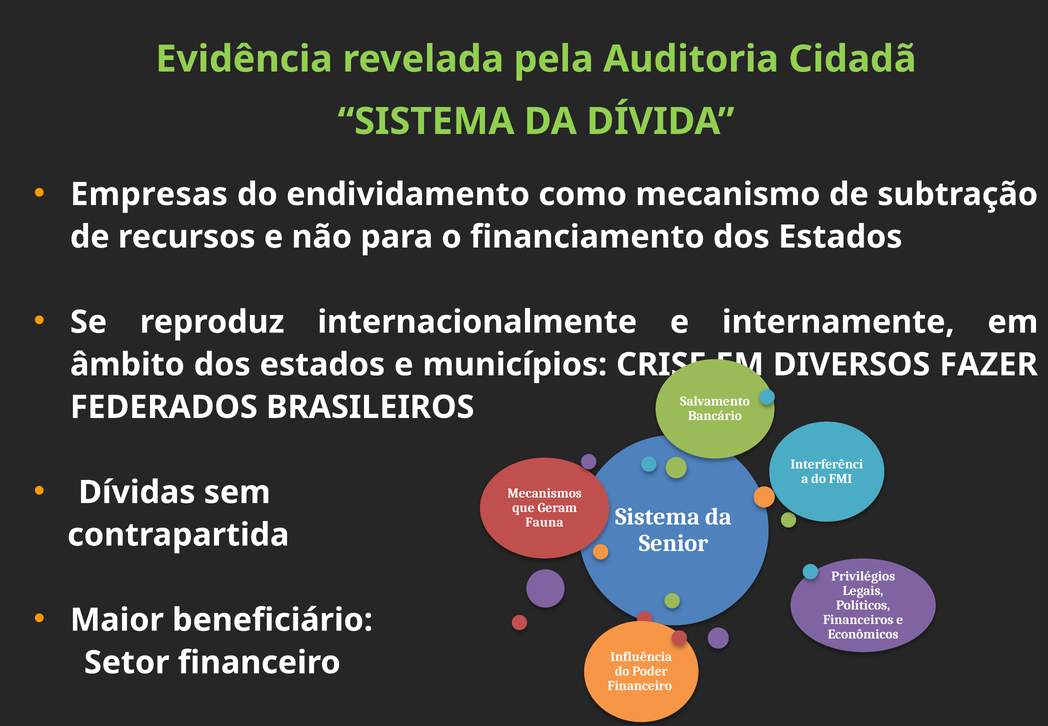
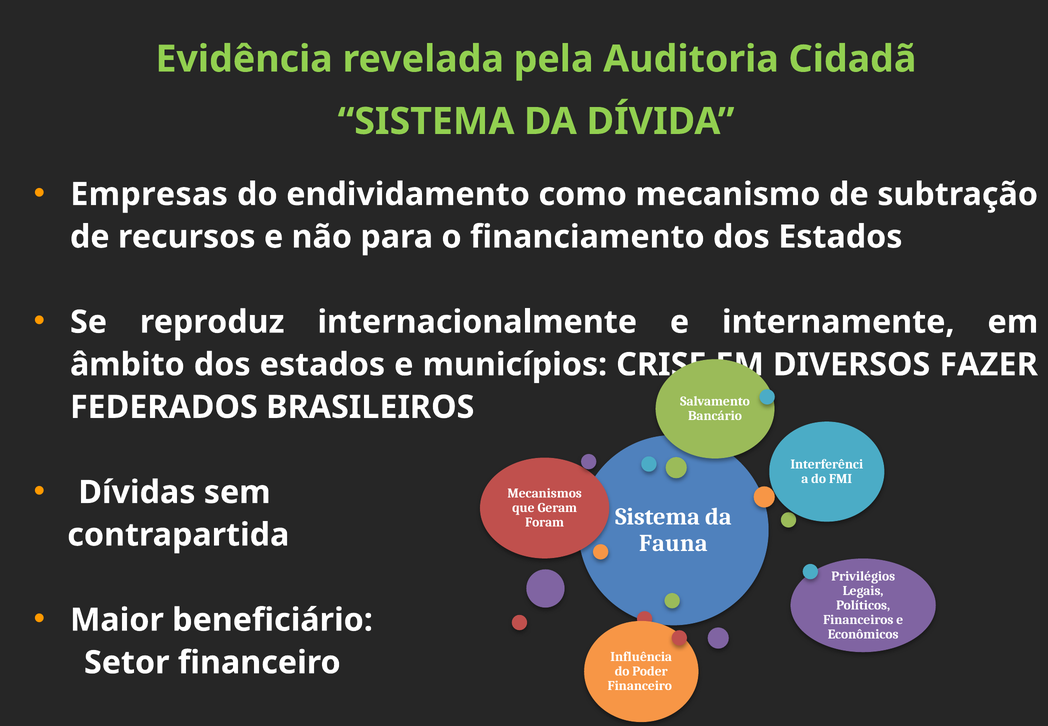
Fauna: Fauna -> Foram (545, 522)
Senior: Senior -> Fauna (673, 543)
